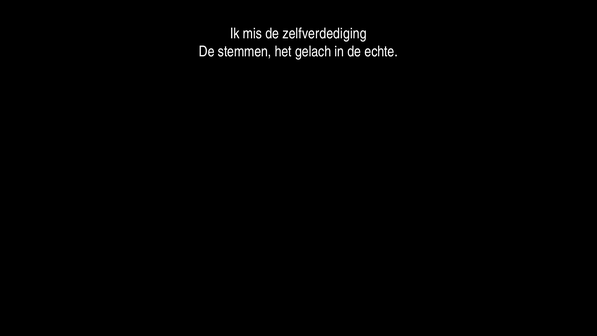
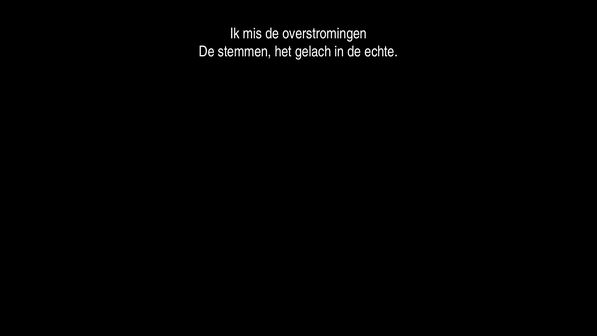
zelfverdediging: zelfverdediging -> overstromingen (325, 34)
